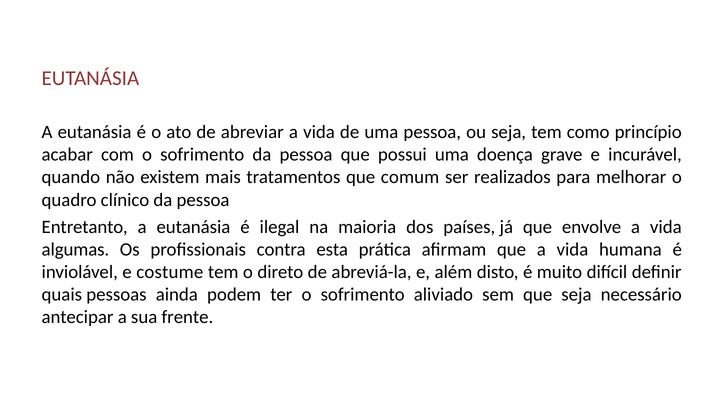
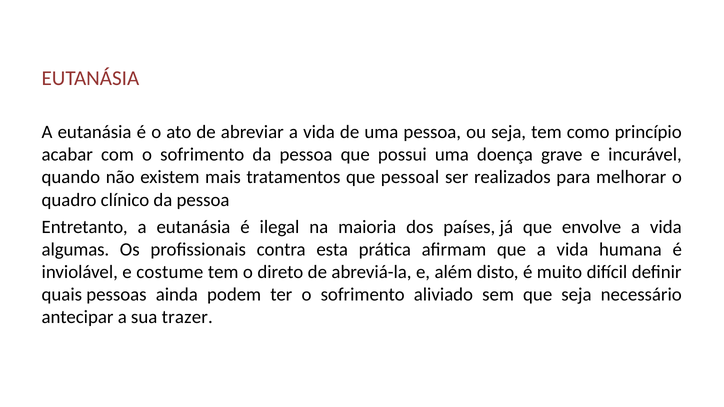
comum: comum -> pessoal (410, 177)
frente: frente -> trazer (187, 317)
